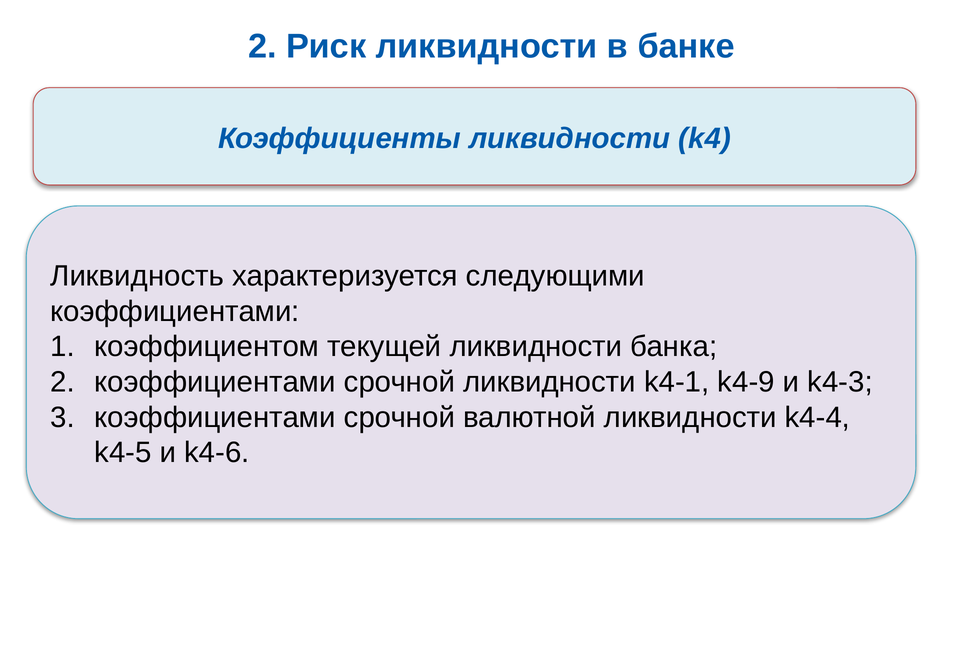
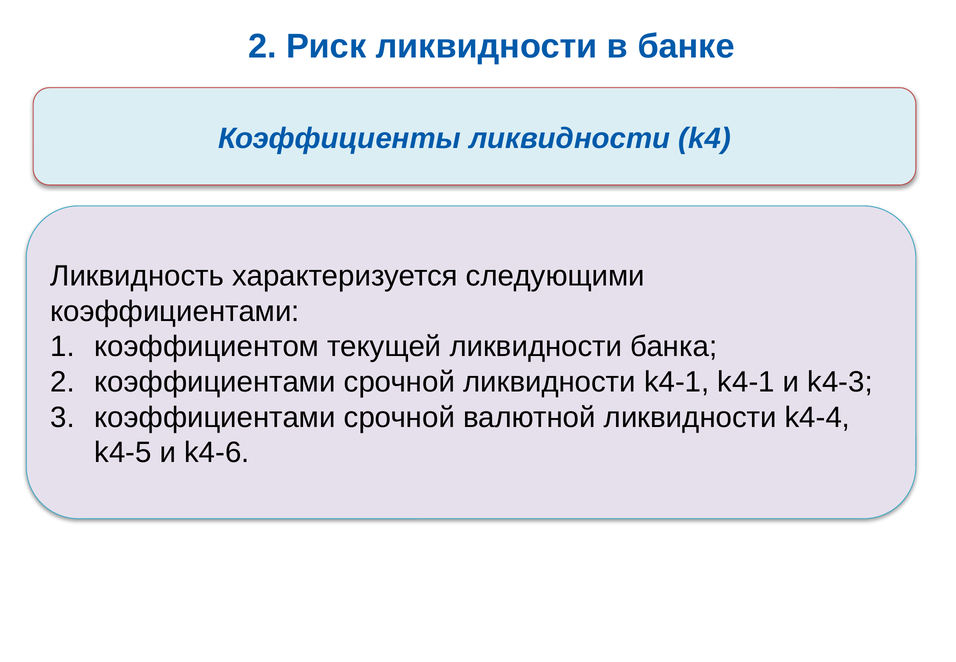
k4-1 k4-9: k4-9 -> k4-1 (746, 382)
